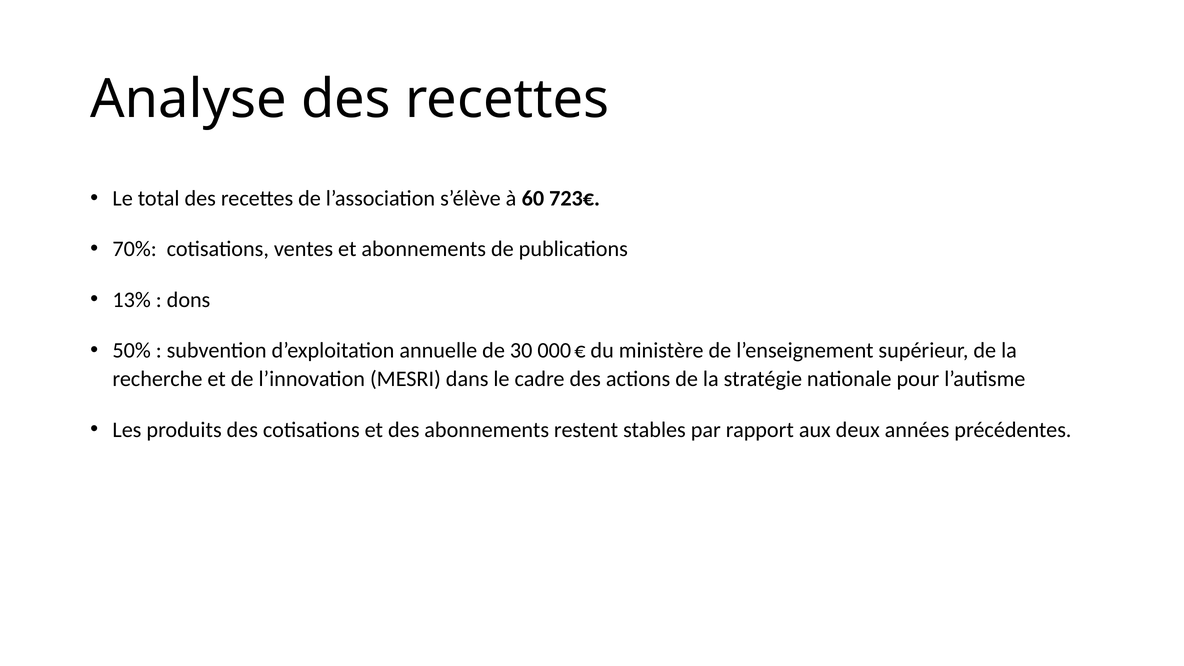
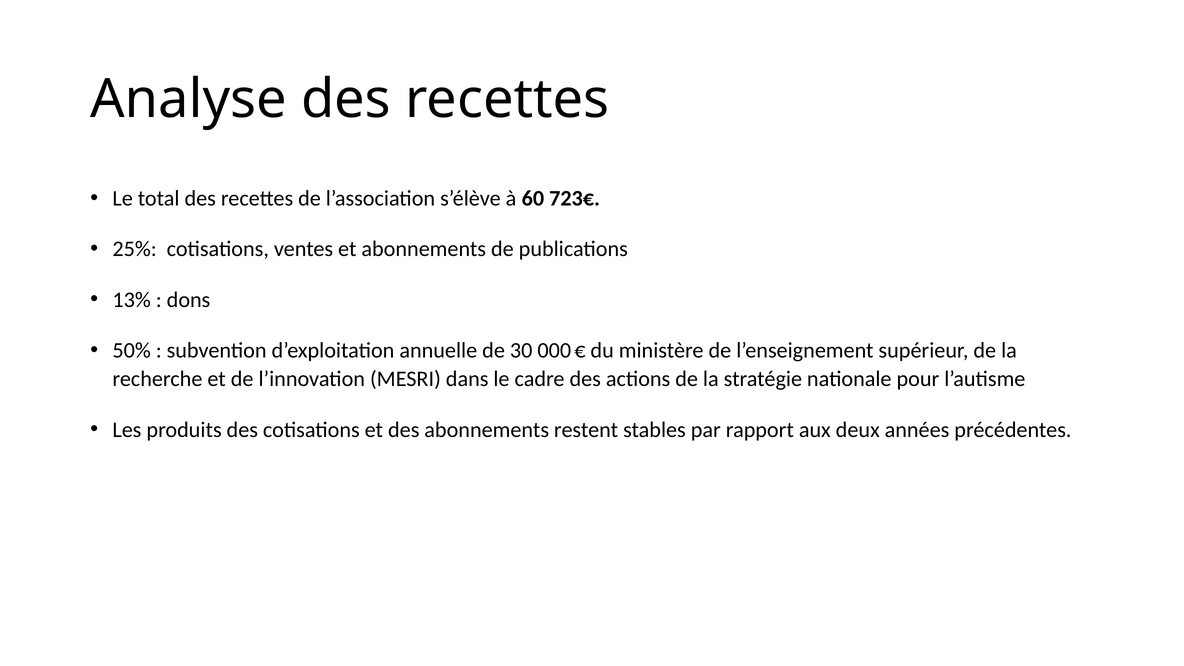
70%: 70% -> 25% (135, 249)
